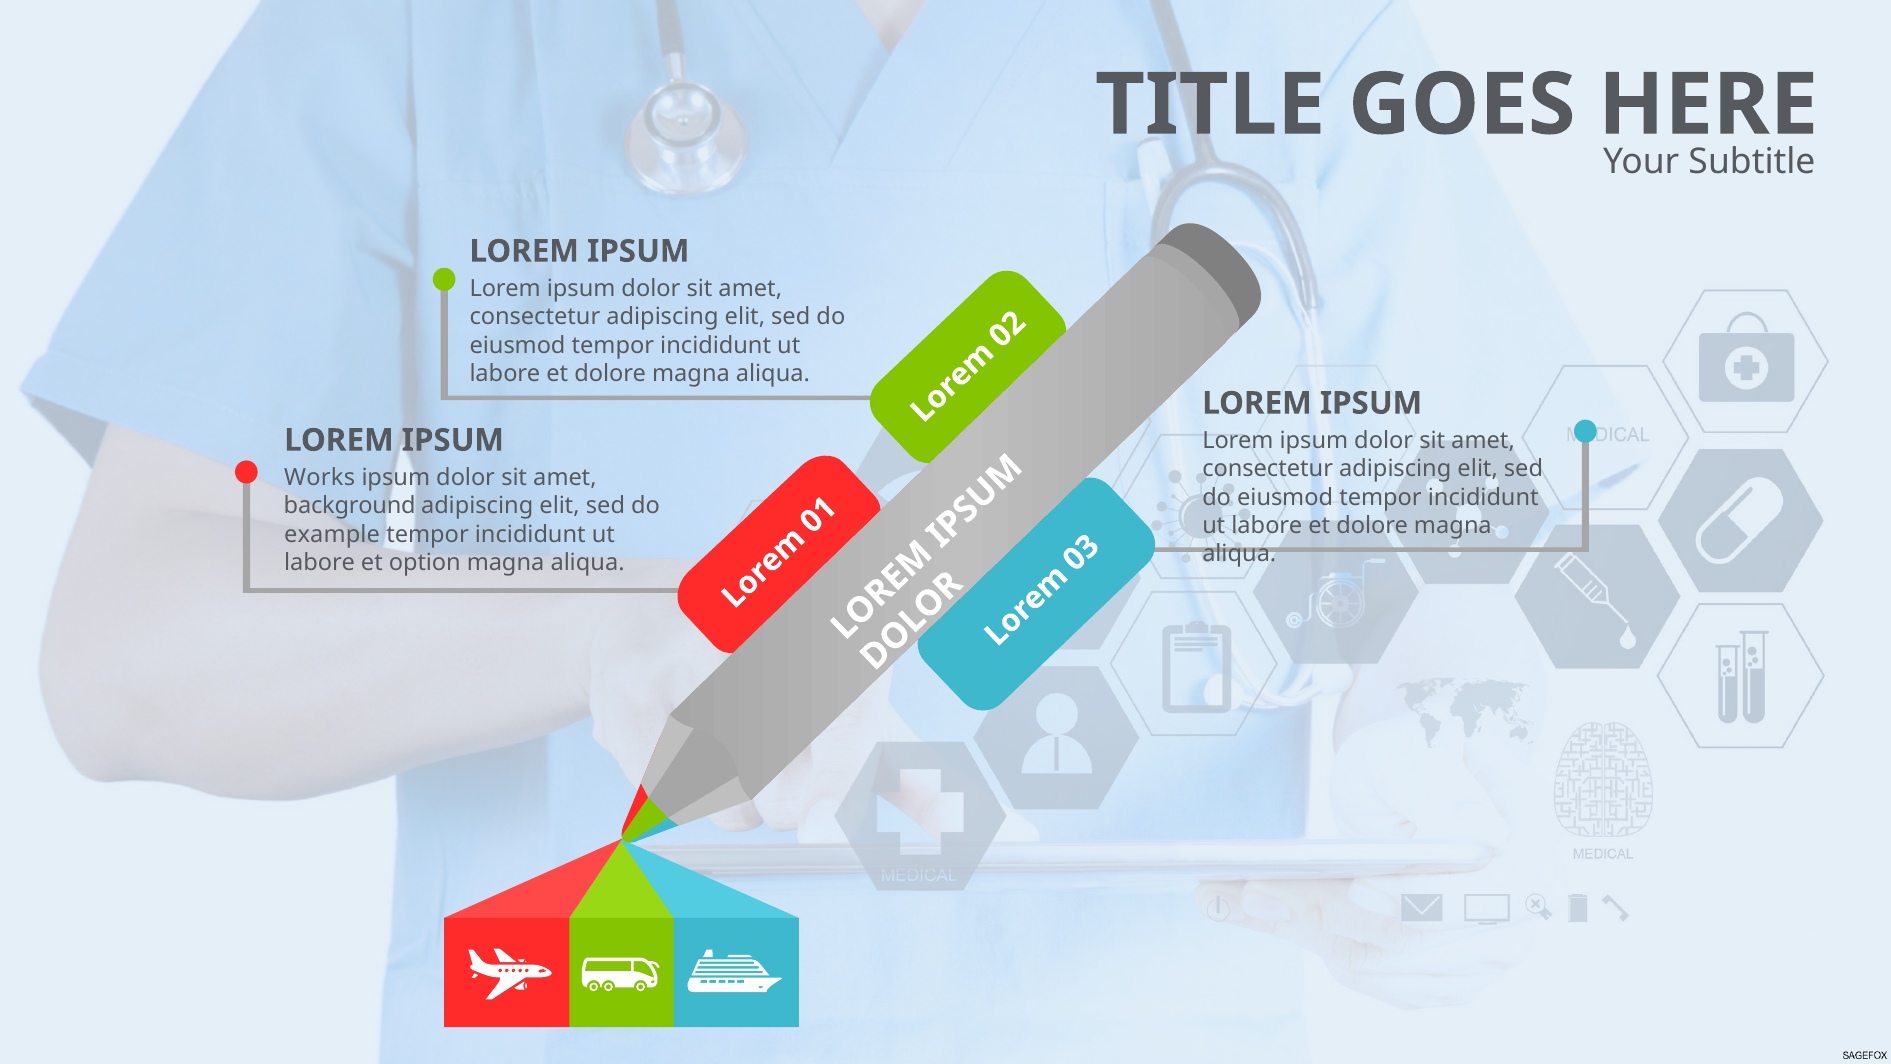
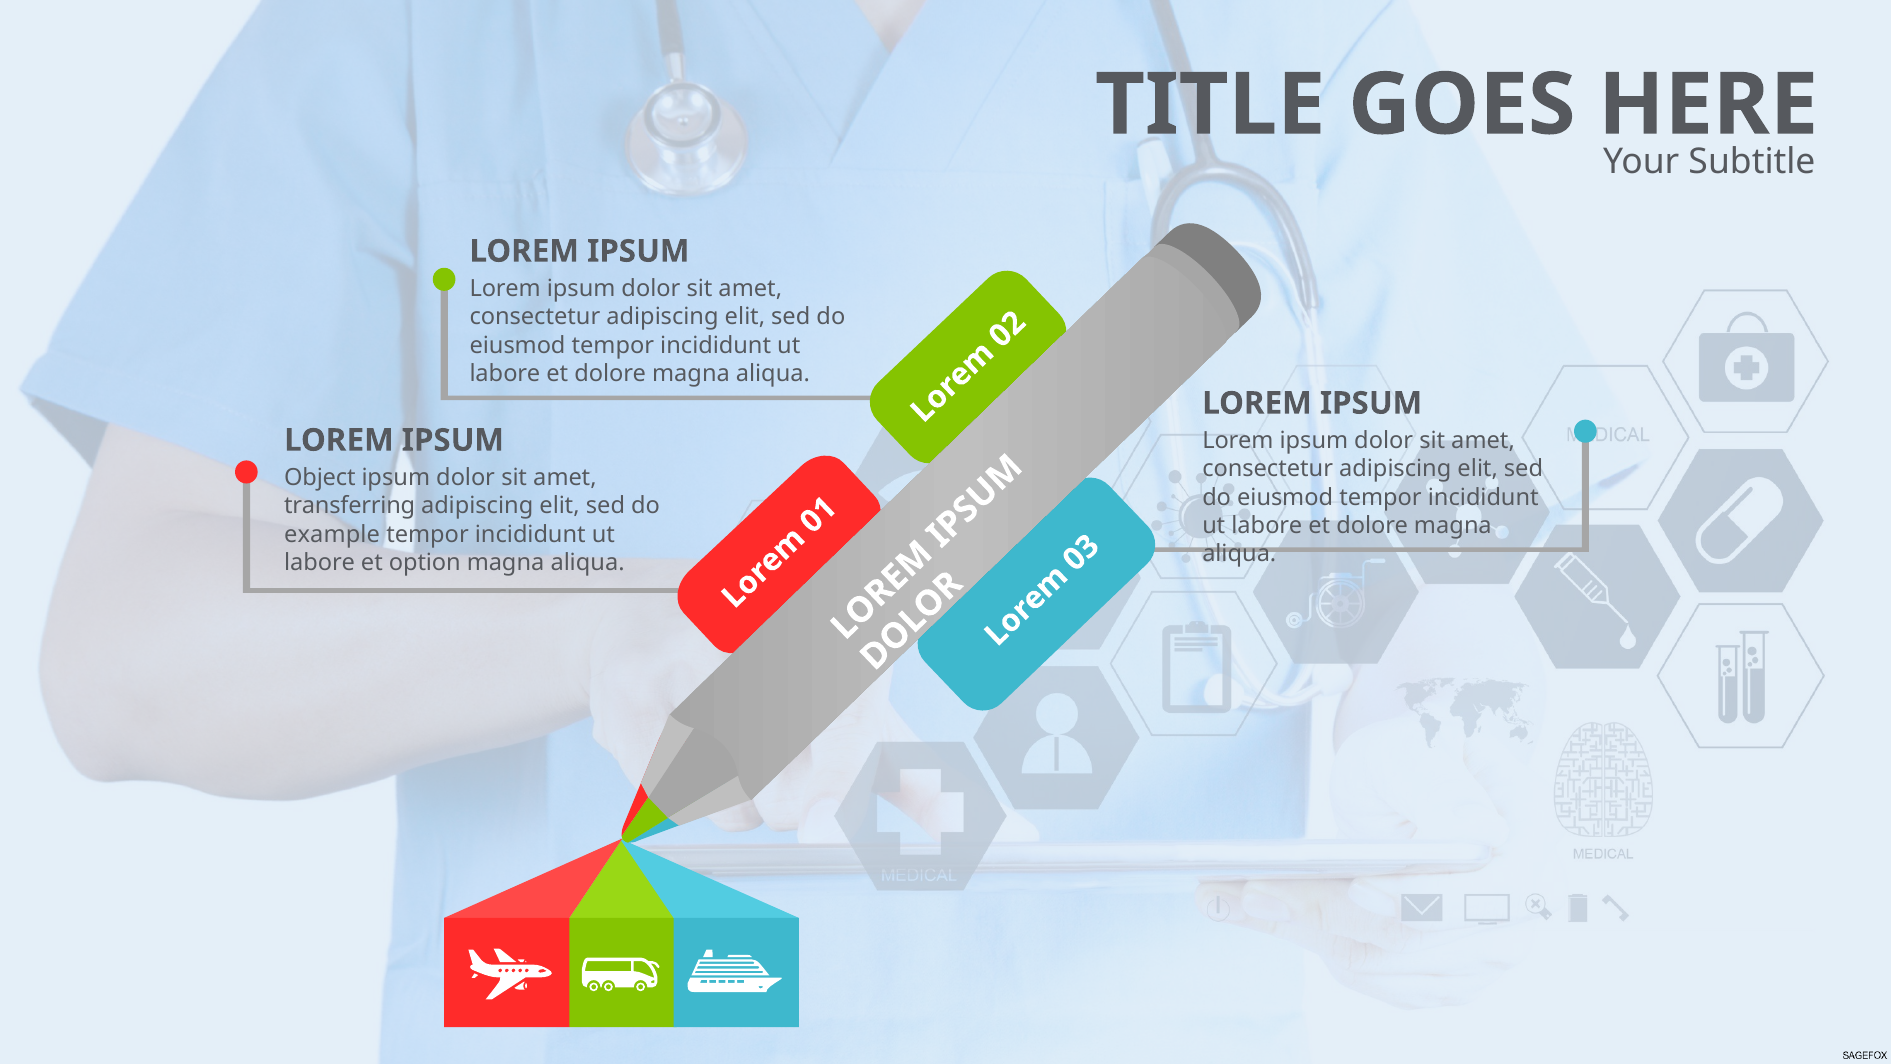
Works: Works -> Object (320, 477)
background: background -> transferring (350, 506)
